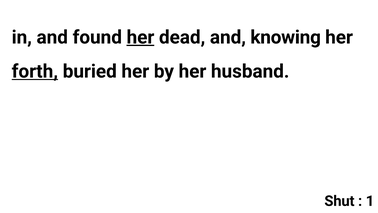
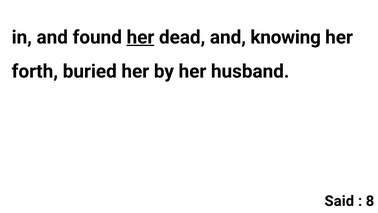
forth underline: present -> none (35, 71)
Shut: Shut -> Said (339, 201)
1: 1 -> 8 (370, 201)
